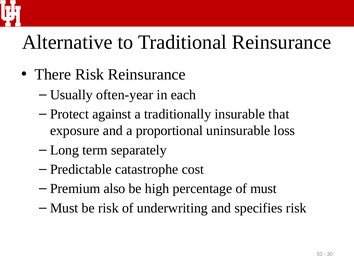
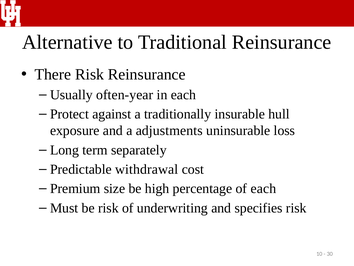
that: that -> hull (279, 114)
proportional: proportional -> adjustments (169, 130)
catastrophe: catastrophe -> withdrawal (147, 169)
also: also -> size (114, 188)
of must: must -> each (263, 188)
